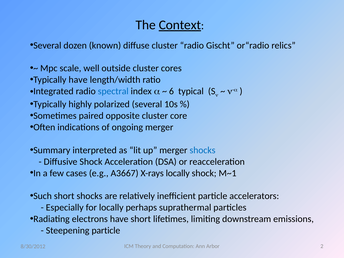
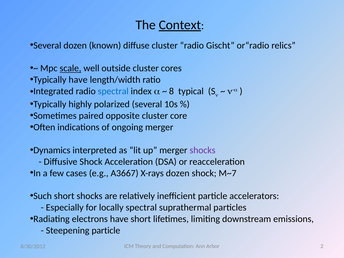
scale underline: none -> present (70, 68)
6: 6 -> 8 (171, 91)
Summary: Summary -> Dynamics (52, 150)
shocks colour: blue -> purple (203, 150)
X-rays locally: locally -> dozen (178, 173)
M~1: M~1 -> M~7 (228, 173)
locally perhaps: perhaps -> spectral (141, 208)
